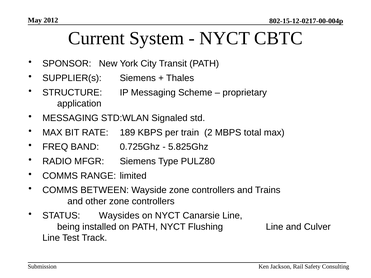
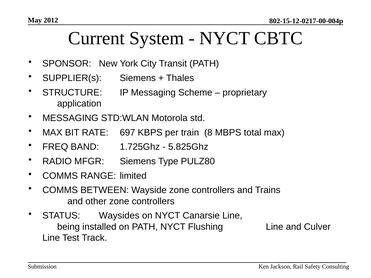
Signaled: Signaled -> Motorola (170, 118)
189: 189 -> 697 (127, 133)
2: 2 -> 8 (208, 133)
0.725Ghz: 0.725Ghz -> 1.725Ghz (140, 147)
